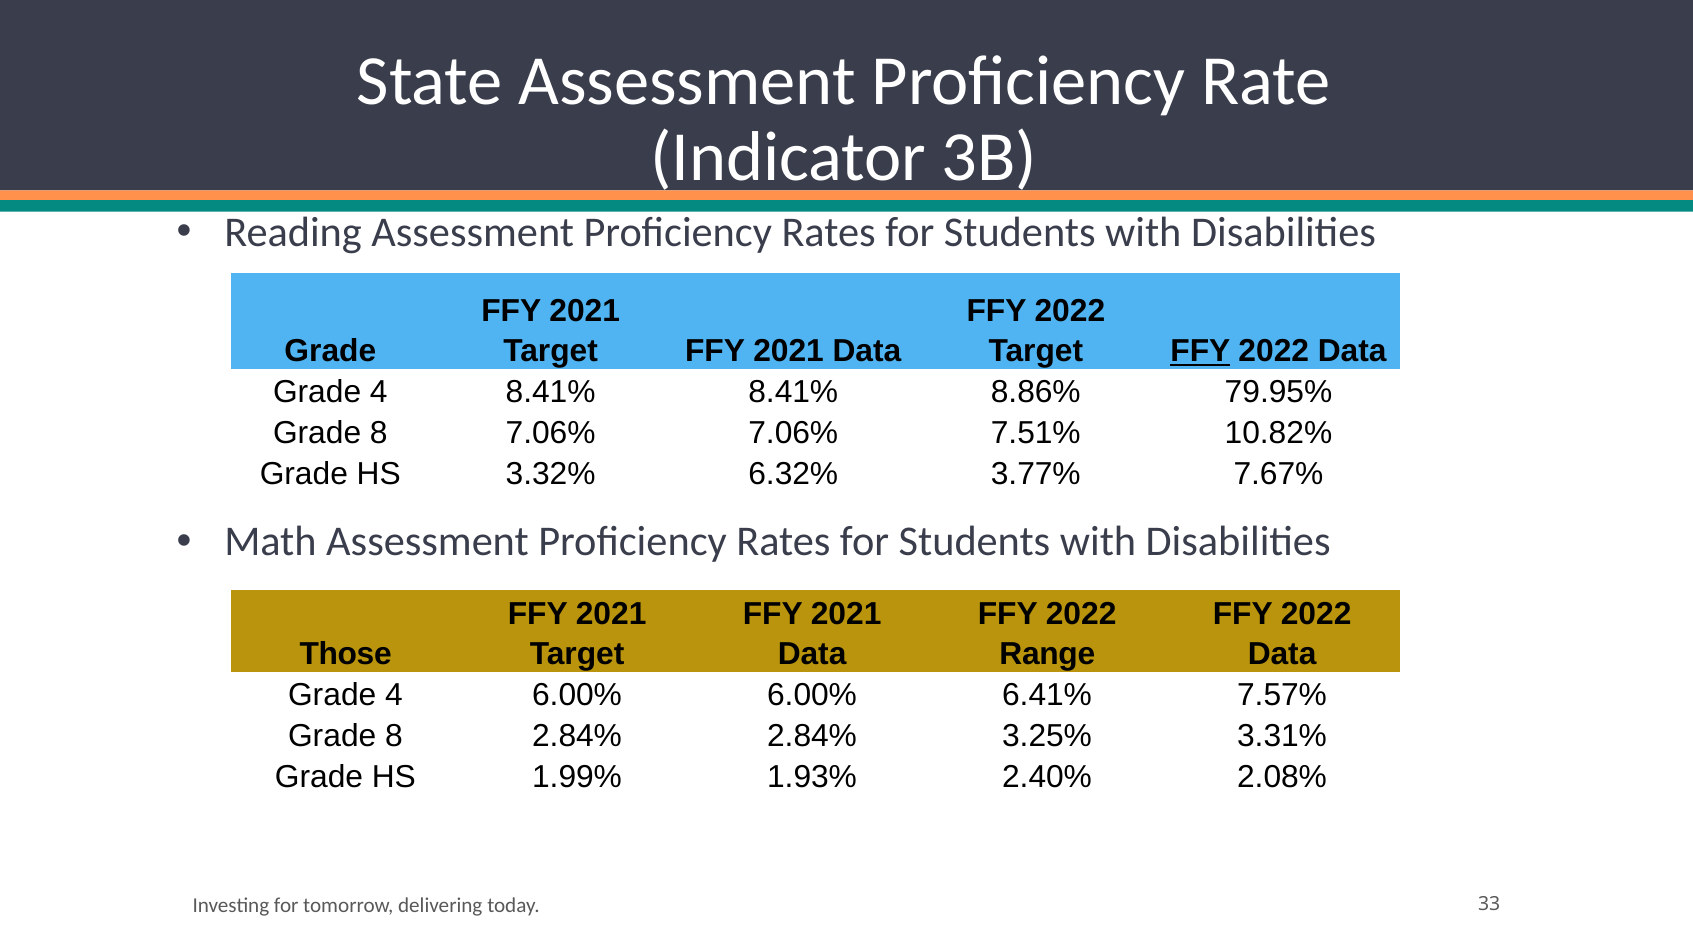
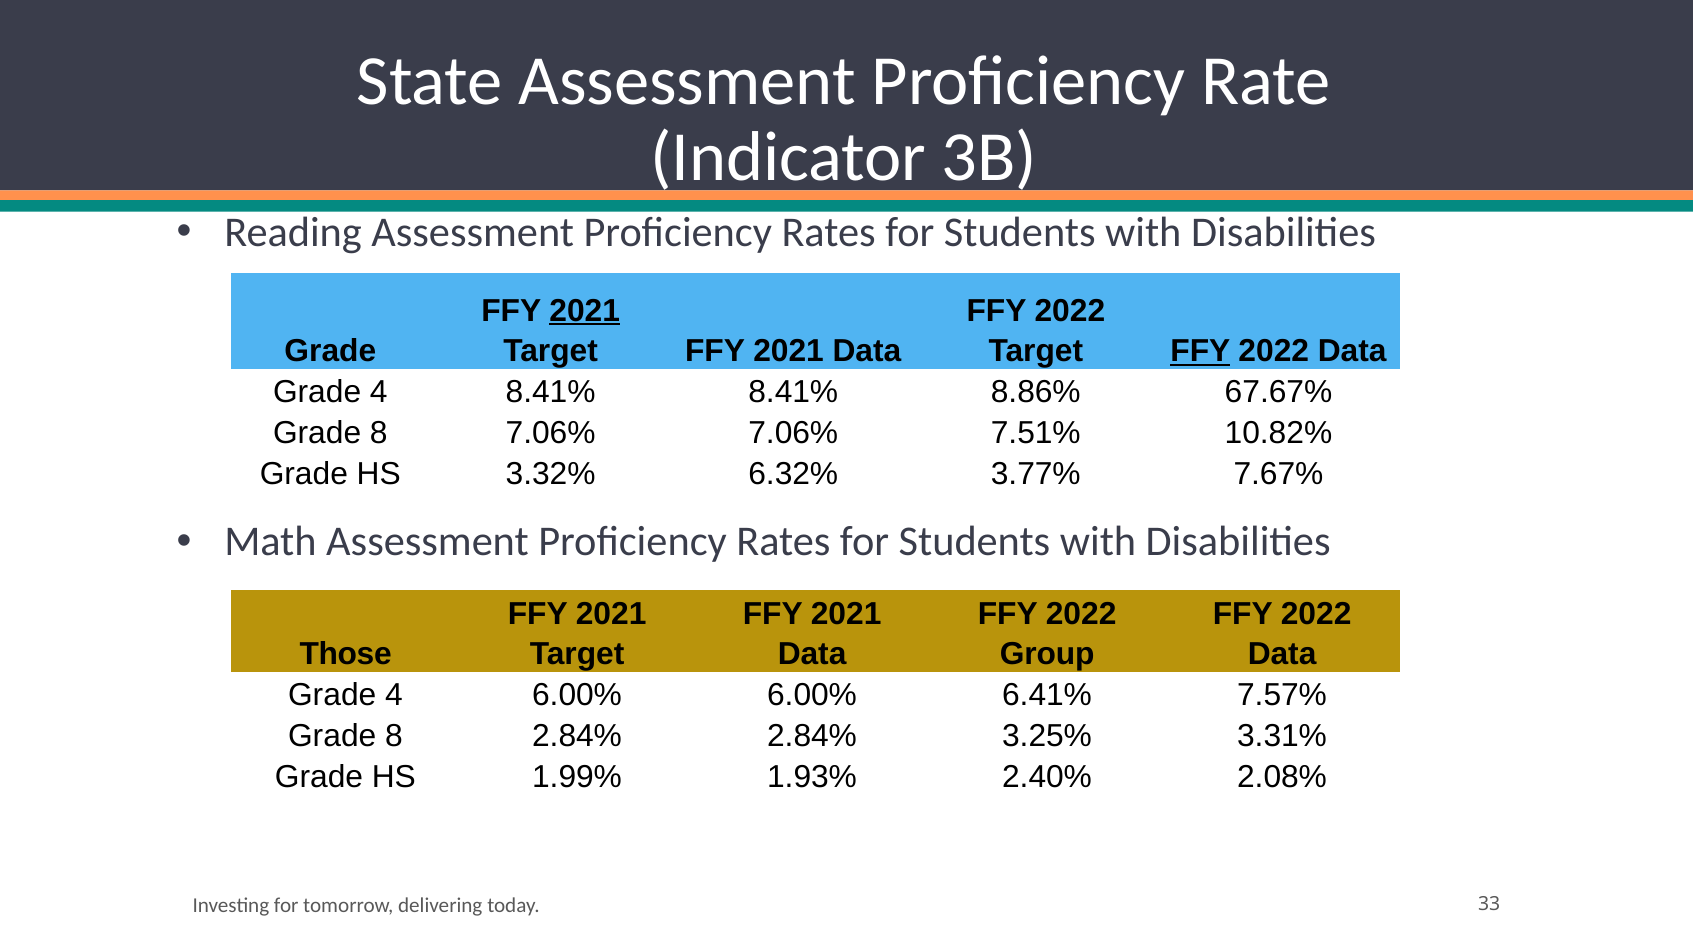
2021 underline: none -> present (585, 311)
79.95%: 79.95% -> 67.67% (1279, 392)
Range: Range -> Group (1047, 655)
